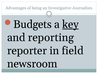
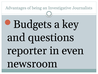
key underline: present -> none (70, 24)
reporting: reporting -> questions (51, 37)
field: field -> even (73, 50)
